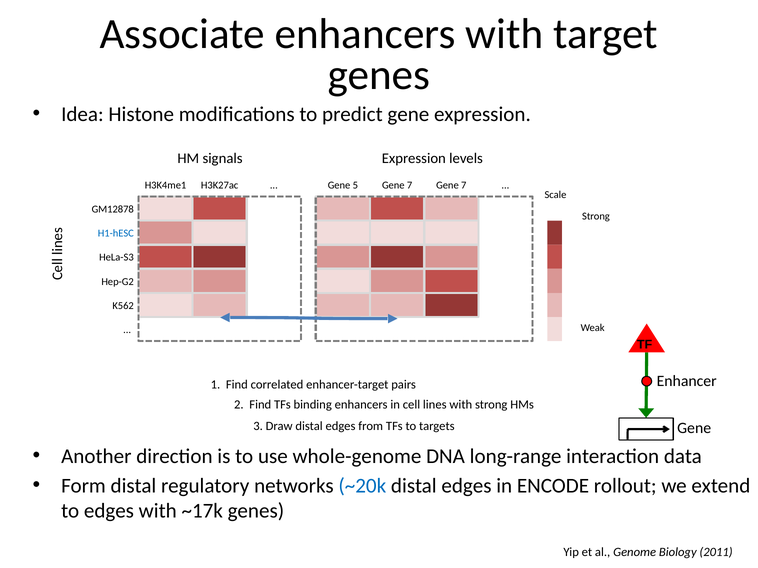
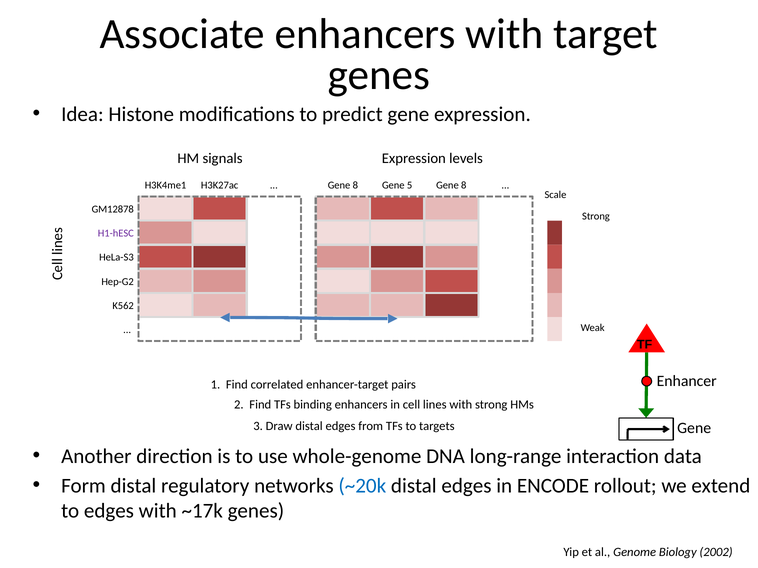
5: 5 -> 8 (355, 185)
7: 7 -> 5 (410, 185)
7: 7 -> 8 (464, 185)
H1-hESC colour: blue -> purple (116, 234)
2011: 2011 -> 2002 (716, 552)
